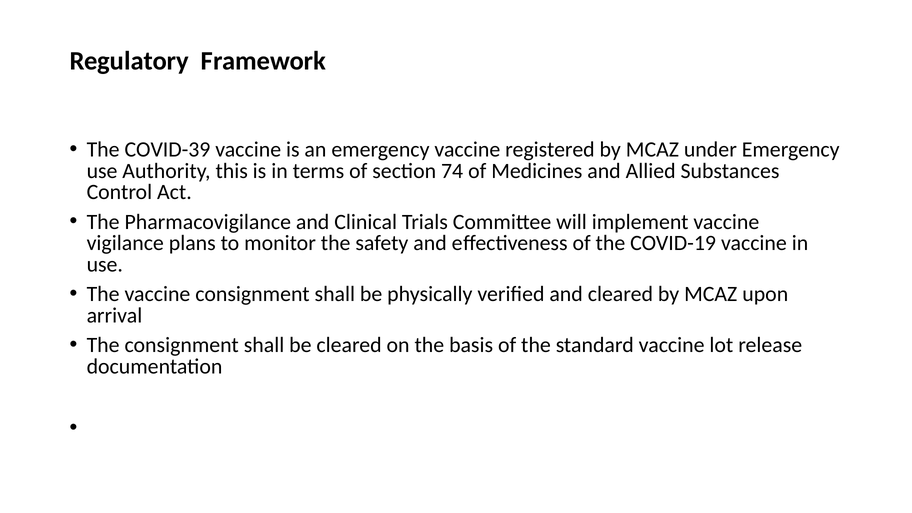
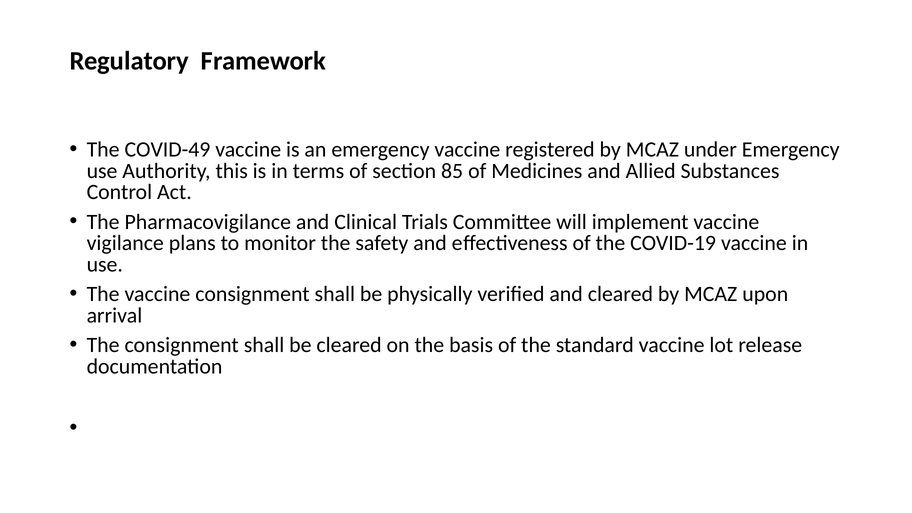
COVID-39: COVID-39 -> COVID-49 (167, 150)
74: 74 -> 85 (452, 171)
